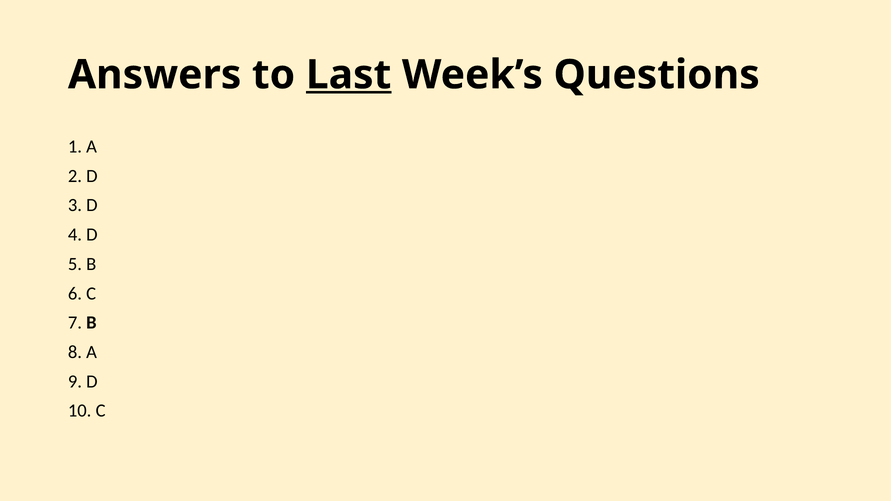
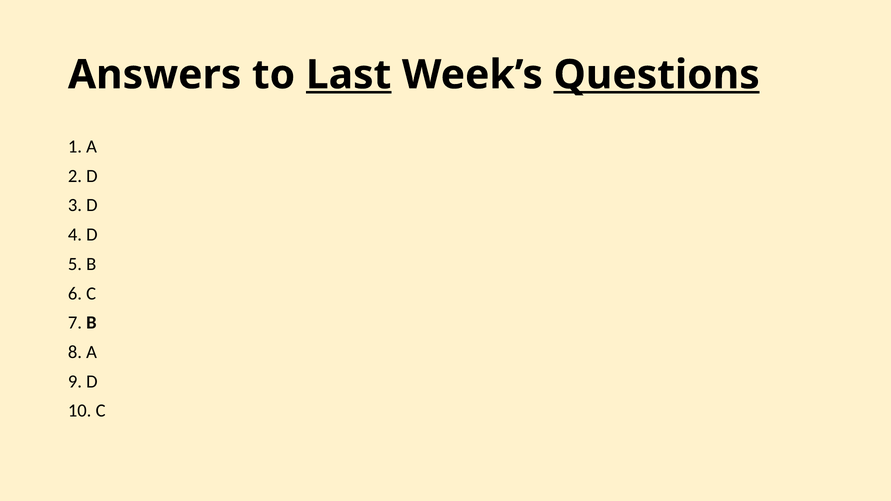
Questions underline: none -> present (657, 75)
